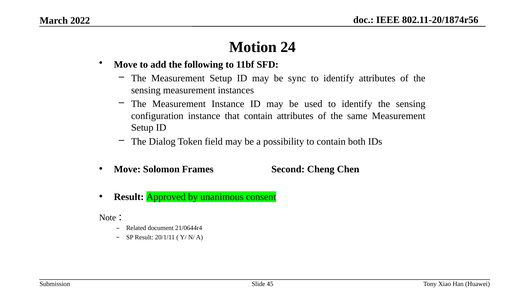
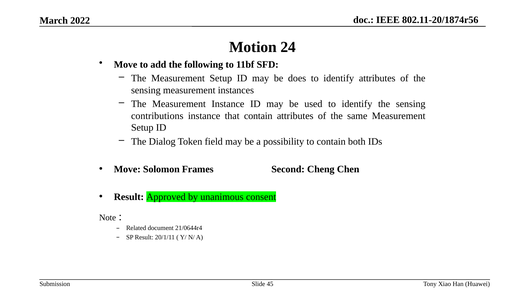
sync: sync -> does (297, 78)
configuration: configuration -> contributions (157, 116)
